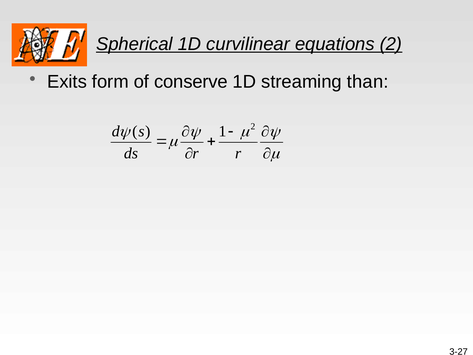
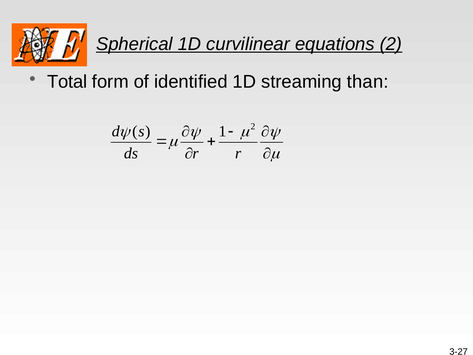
Exits: Exits -> Total (67, 82)
conserve: conserve -> identified (191, 82)
